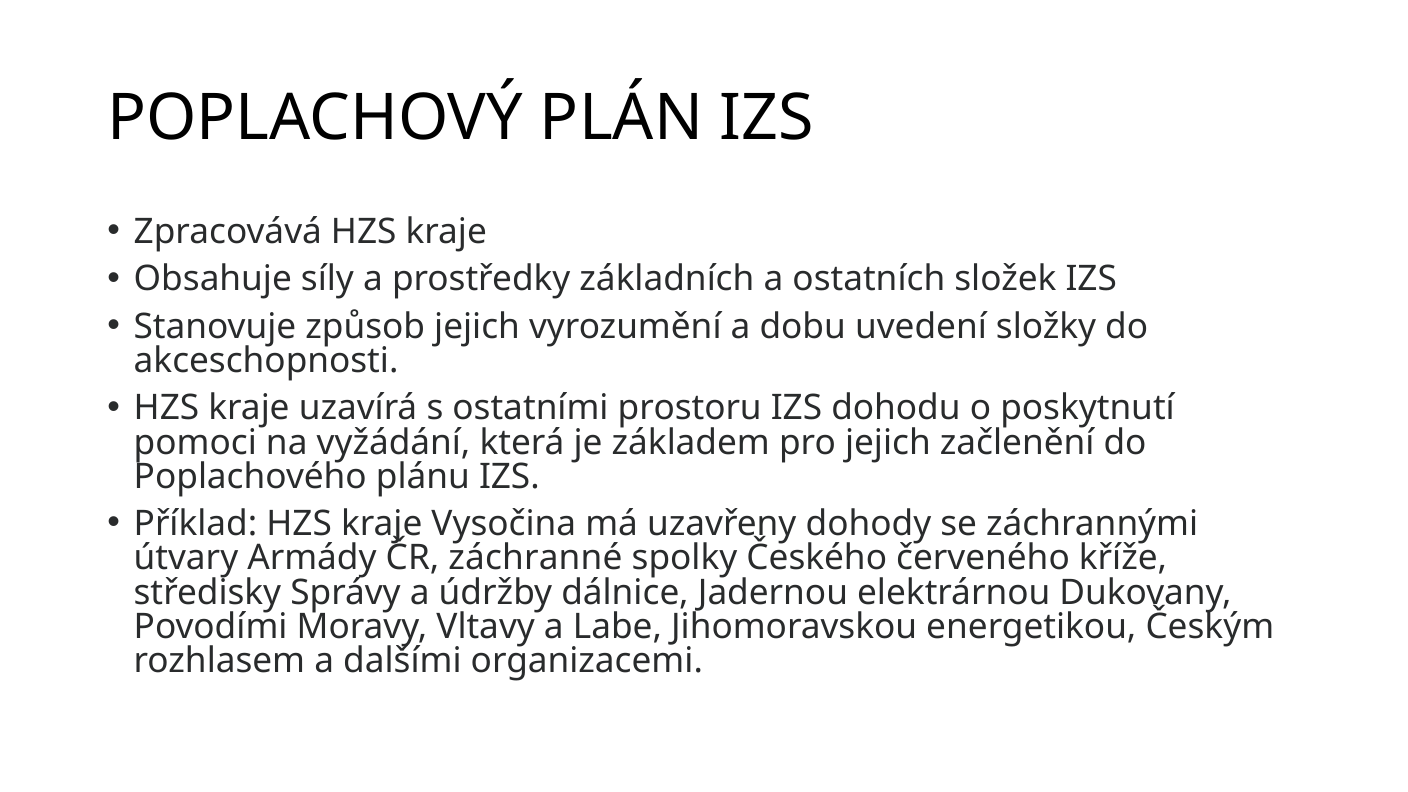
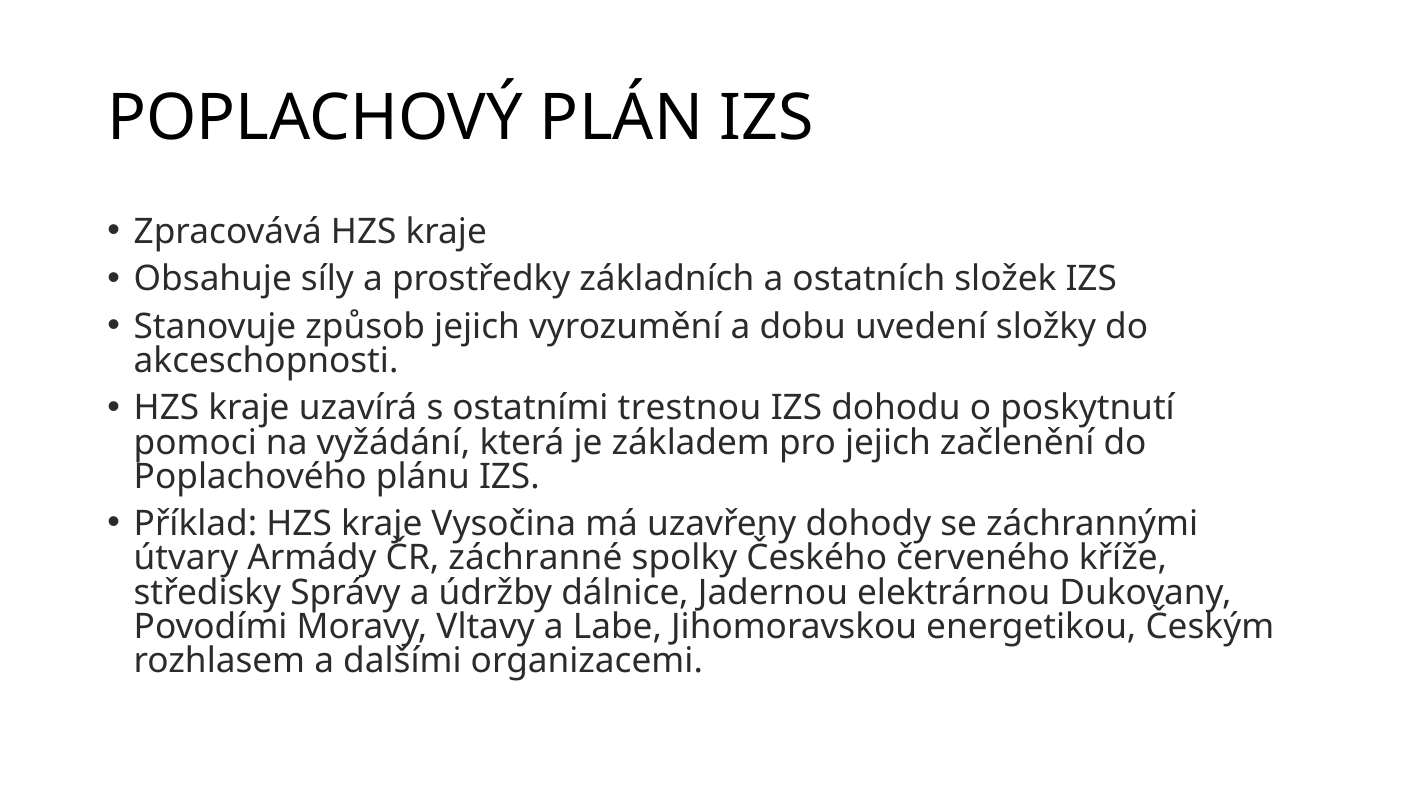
prostoru: prostoru -> trestnou (690, 408)
